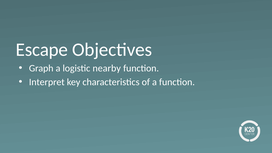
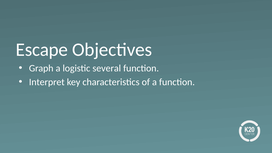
nearby: nearby -> several (107, 68)
